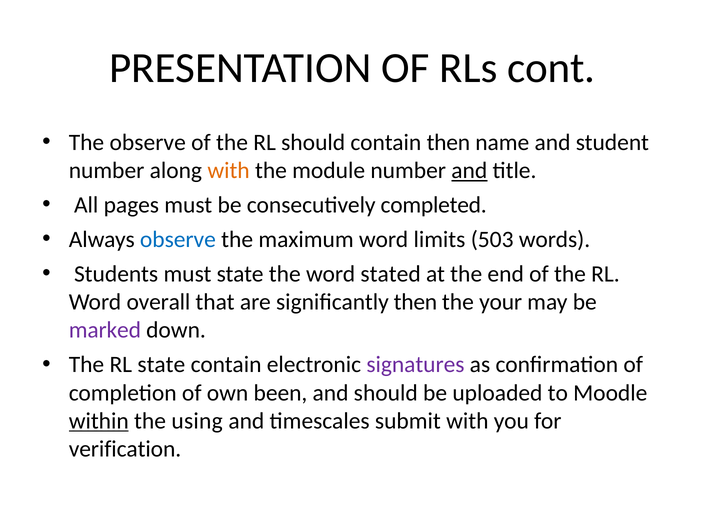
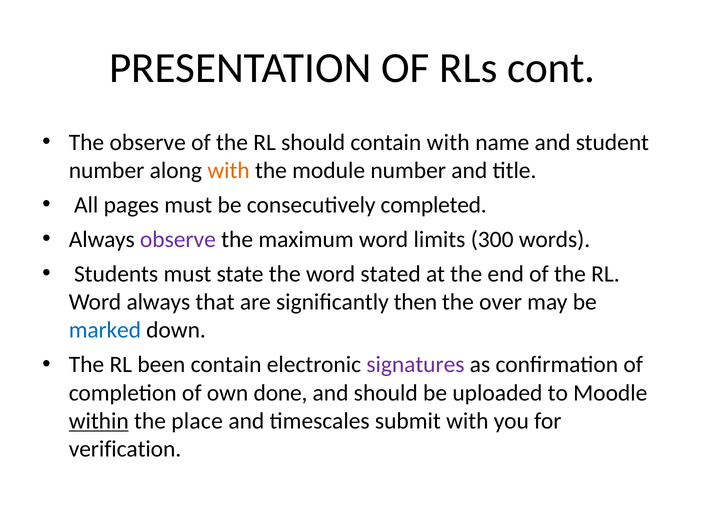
contain then: then -> with (448, 143)
and underline: present -> none (469, 171)
observe colour: blue -> purple (178, 240)
503: 503 -> 300 (492, 240)
Word overall: overall -> always (158, 302)
your: your -> over (501, 302)
marked colour: purple -> blue (105, 331)
RL state: state -> been (161, 365)
been: been -> done (281, 393)
using: using -> place (197, 422)
